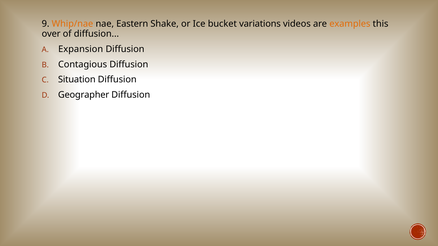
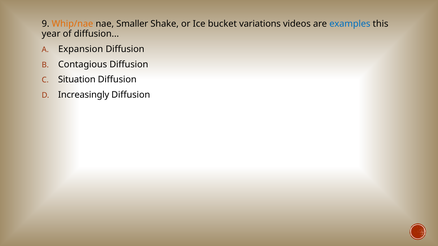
Eastern: Eastern -> Smaller (132, 24)
examples colour: orange -> blue (350, 24)
over: over -> year (51, 34)
Geographer: Geographer -> Increasingly (84, 95)
